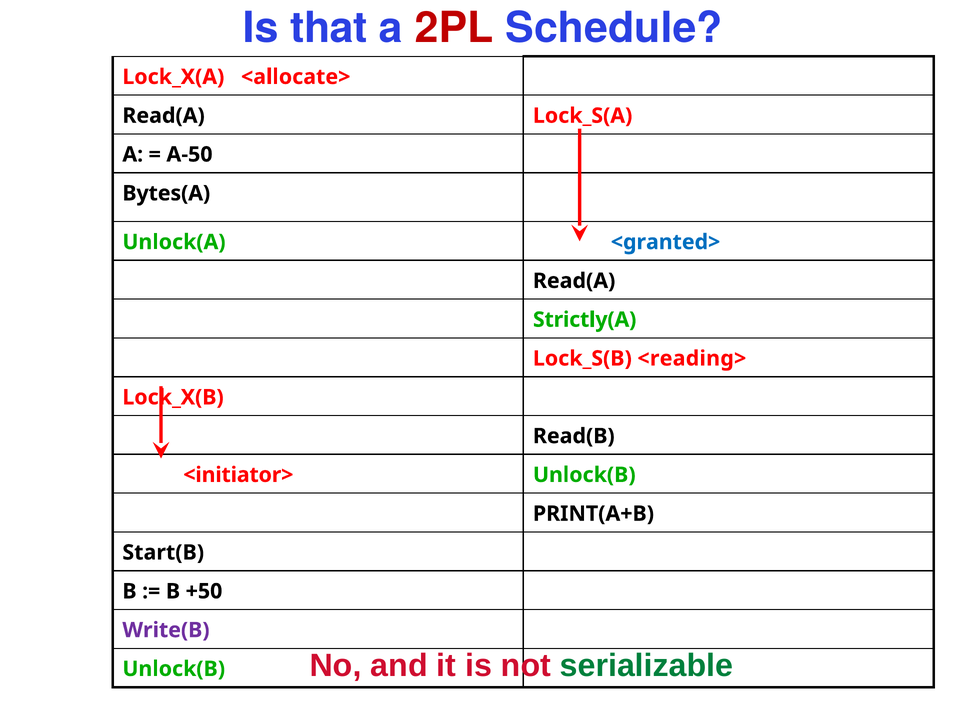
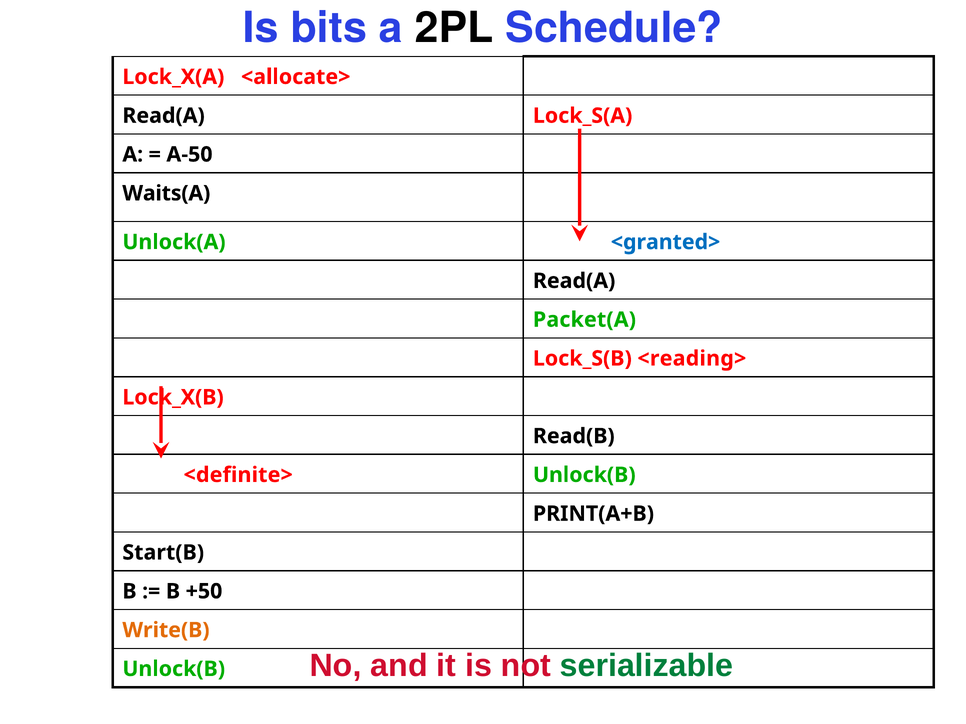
that: that -> bits (329, 28)
2PL colour: red -> black (454, 28)
Bytes(A: Bytes(A -> Waits(A (166, 193)
Strictly(A: Strictly(A -> Packet(A (584, 320)
<initiator>: <initiator> -> <definite> (238, 475)
Write(B colour: purple -> orange (166, 631)
